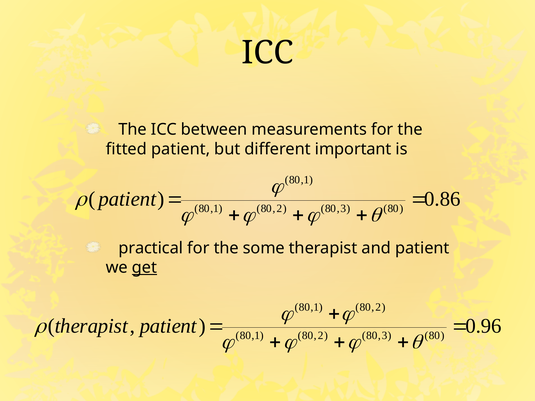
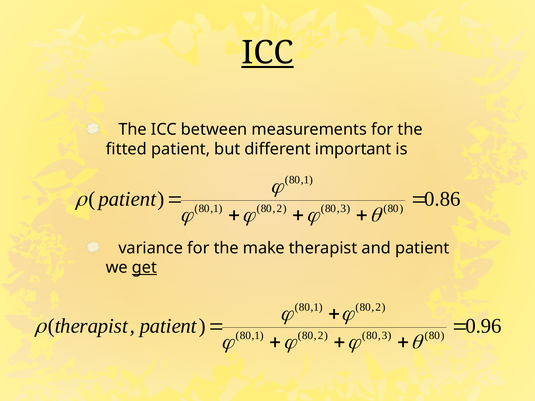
ICC underline: none -> present (267, 53)
practical: practical -> variance (151, 248)
some: some -> make (264, 248)
